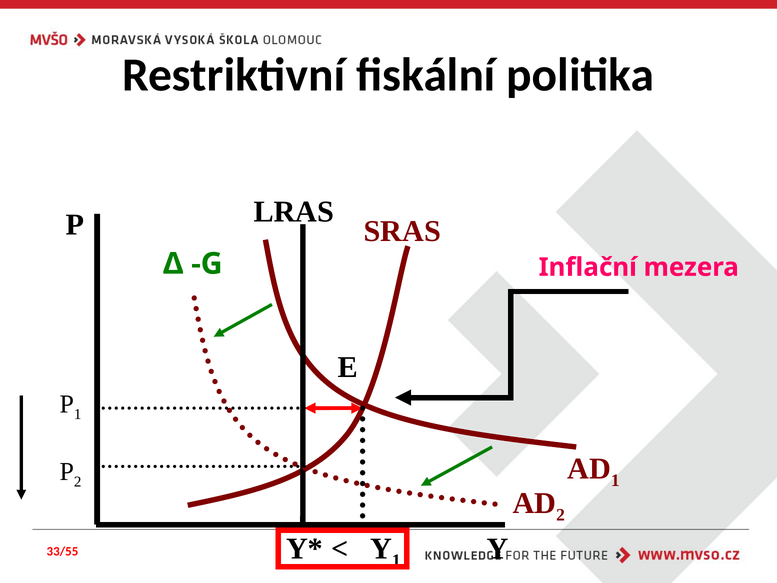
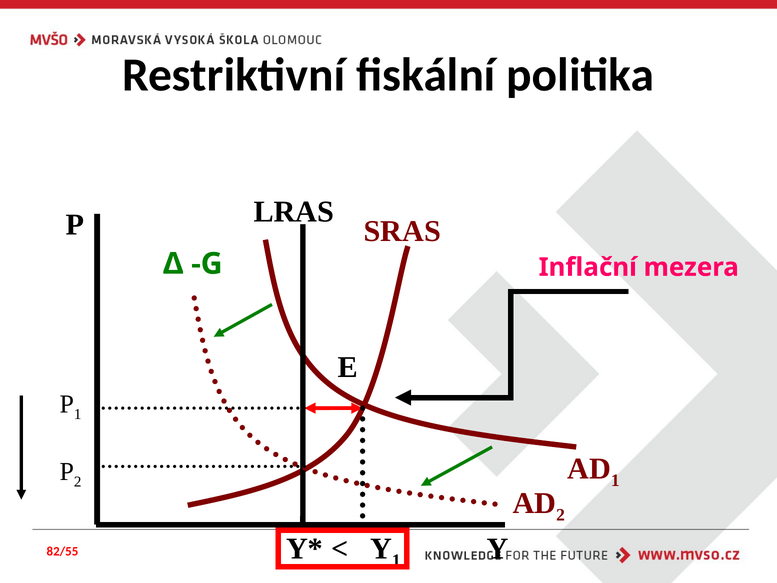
33/55: 33/55 -> 82/55 (62, 551)
